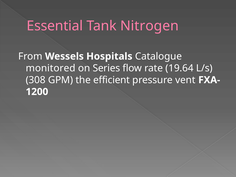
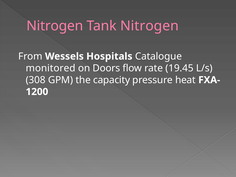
Essential: Essential -> Nitrogen (55, 26)
Series: Series -> Doors (106, 68)
19.64: 19.64 -> 19.45 (180, 68)
efficient: efficient -> capacity (112, 80)
vent: vent -> heat (185, 80)
